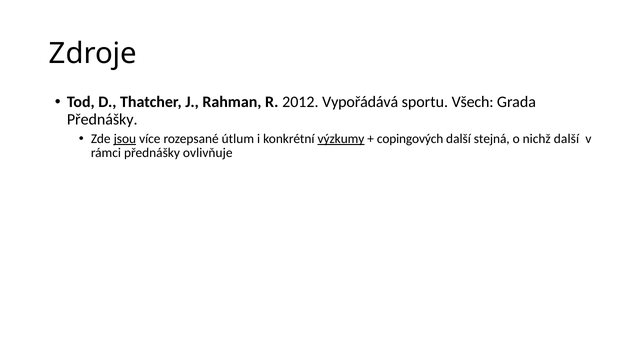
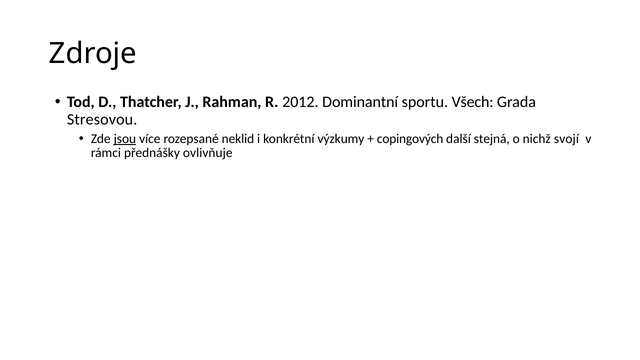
Vypořádává: Vypořádává -> Dominantní (360, 102)
Přednášky: Přednášky -> Stresovou (102, 119)
útlum: útlum -> neklid (238, 139)
výzkumy underline: present -> none (341, 139)
nichž další: další -> svojí (566, 139)
